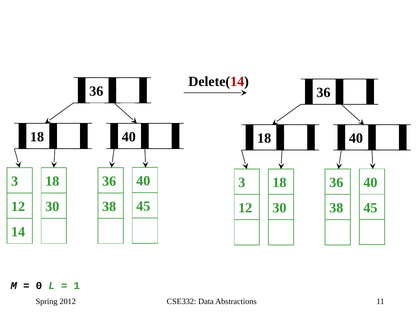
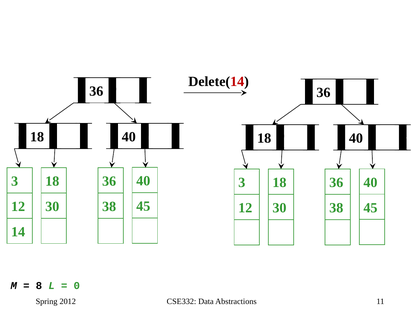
0: 0 -> 8 (39, 286)
1: 1 -> 0 (77, 286)
